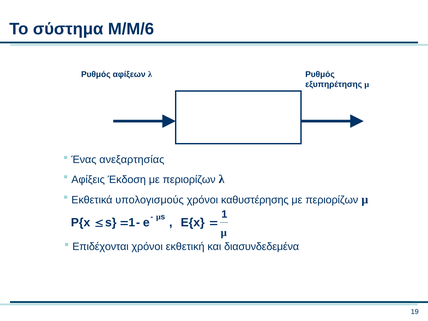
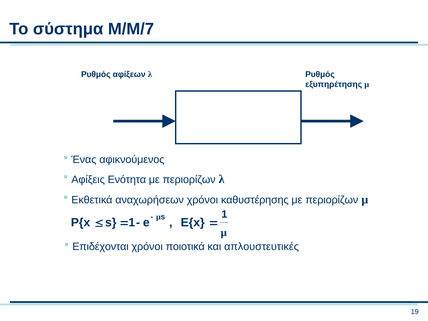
M/M/6: M/M/6 -> M/M/7 (131, 29)
ανεξαρτησίας: ανεξαρτησίας -> αφικνούμενος (132, 160)
Έκδοση: Έκδοση -> Ενότητα (127, 180)
υπολογισμούς: υπολογισμούς -> αναχωρήσεων (150, 200)
εκθετική: εκθετική -> ποιοτικά (185, 247)
διασυνδεδεμένα: διασυνδεδεμένα -> απλουστευτικές (262, 247)
